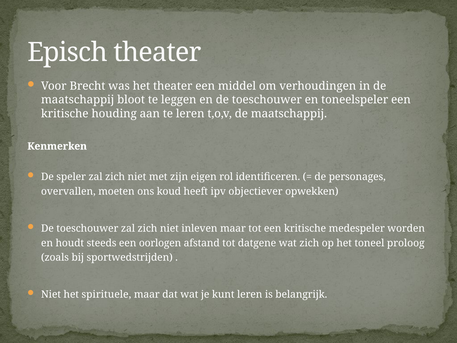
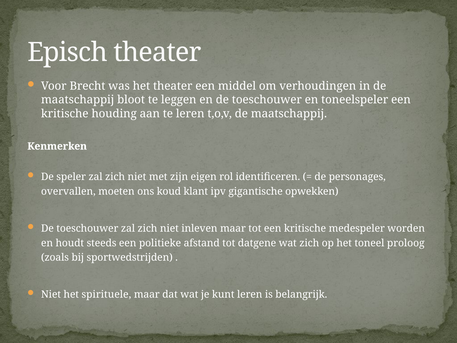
heeft: heeft -> klant (196, 191)
objectiever: objectiever -> gigantische (256, 191)
oorlogen: oorlogen -> politieke (160, 243)
